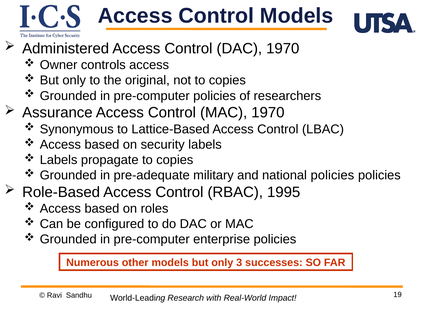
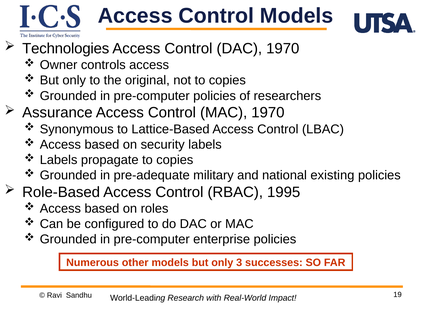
Administered: Administered -> Technologies (66, 48)
national policies: policies -> existing (332, 175)
